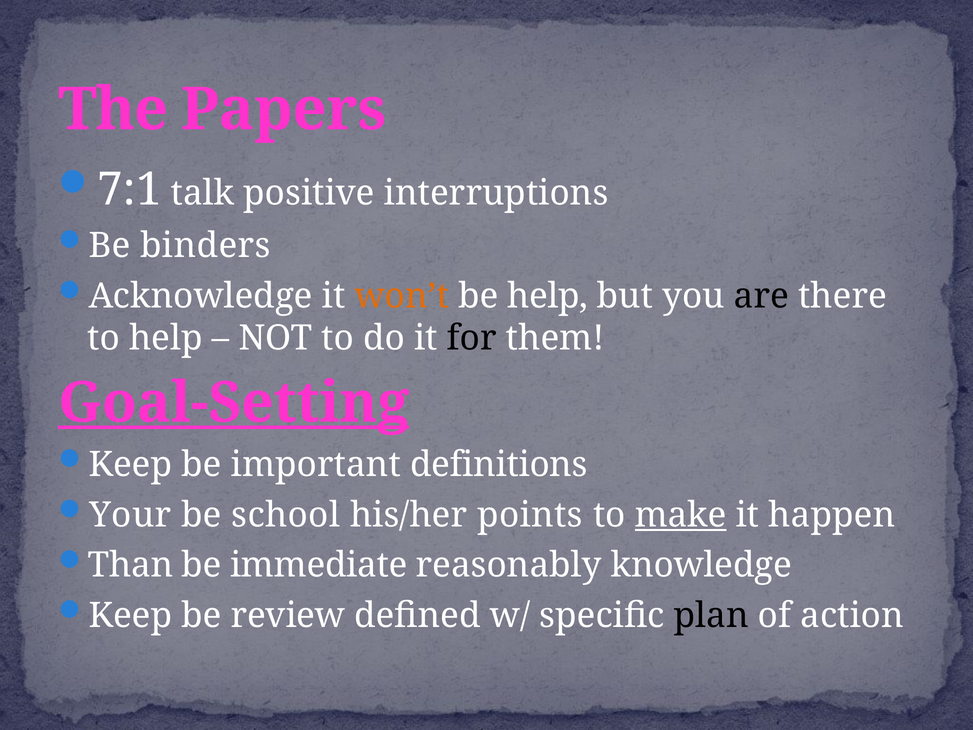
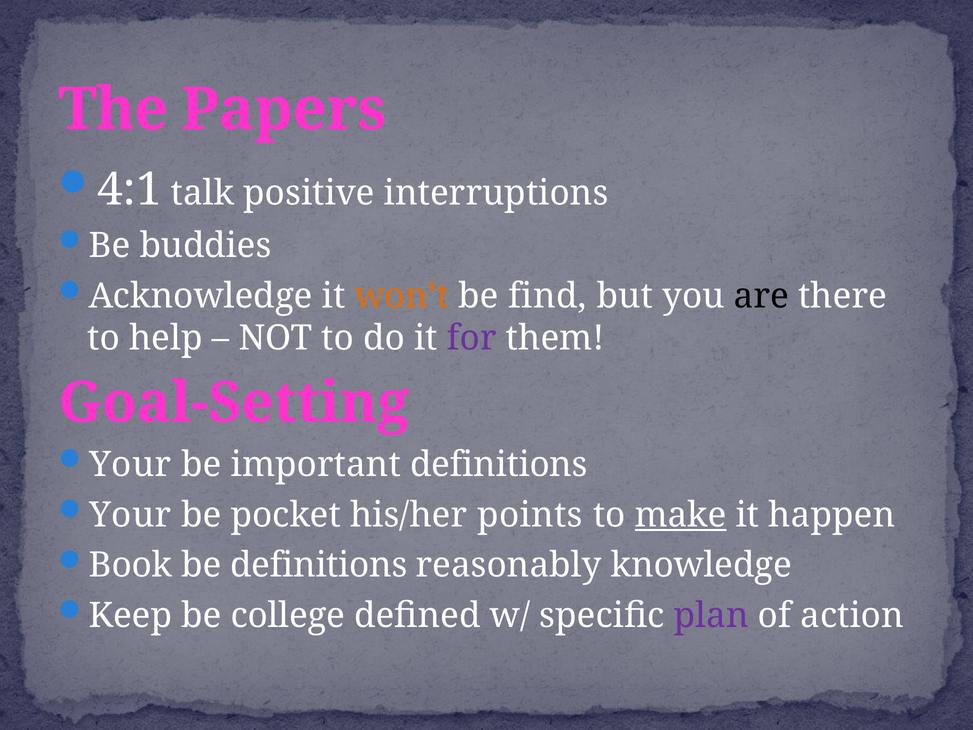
7:1: 7:1 -> 4:1 (129, 190)
binders: binders -> buddies (205, 246)
be help: help -> find (547, 296)
for colour: black -> purple (472, 338)
Goal-Setting underline: present -> none (234, 403)
Keep: Keep -> Your (130, 465)
school: school -> pocket (286, 515)
Than: Than -> Book (131, 565)
be immediate: immediate -> definitions (319, 565)
review: review -> college (288, 615)
plan colour: black -> purple (711, 615)
